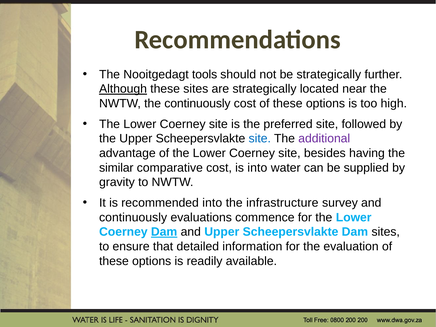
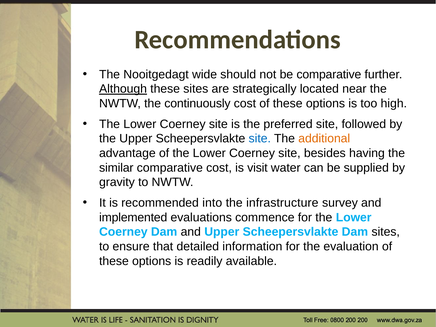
tools: tools -> wide (205, 74)
be strategically: strategically -> comparative (329, 74)
additional colour: purple -> orange (324, 139)
is into: into -> visit (257, 168)
continuously: continuously -> implemented (133, 217)
Dam underline: present -> none (164, 232)
